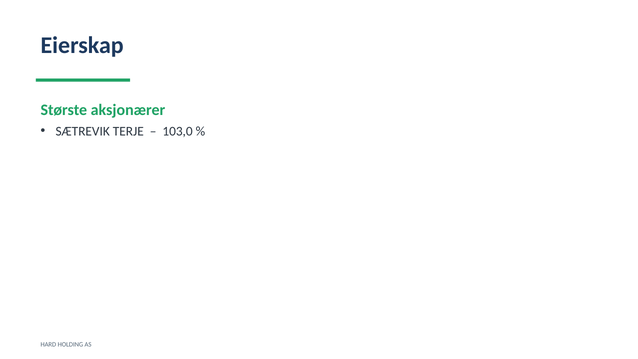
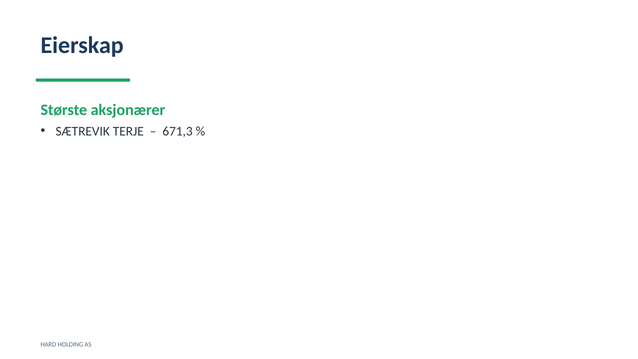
103,0: 103,0 -> 671,3 (178, 131)
